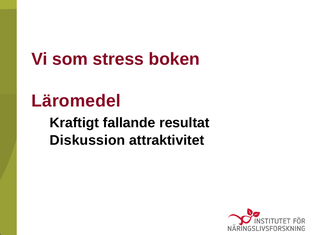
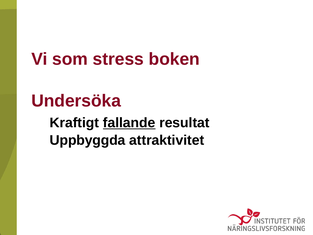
Läromedel: Läromedel -> Undersöka (76, 101)
fallande underline: none -> present (129, 123)
Diskussion: Diskussion -> Uppbyggda (88, 140)
